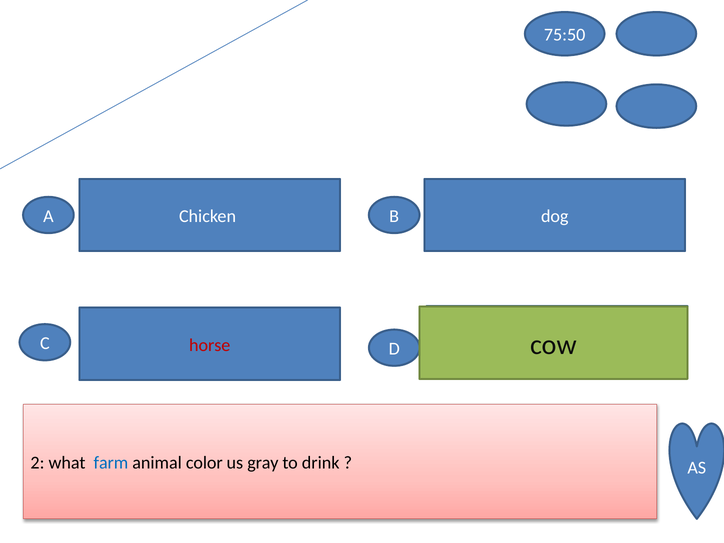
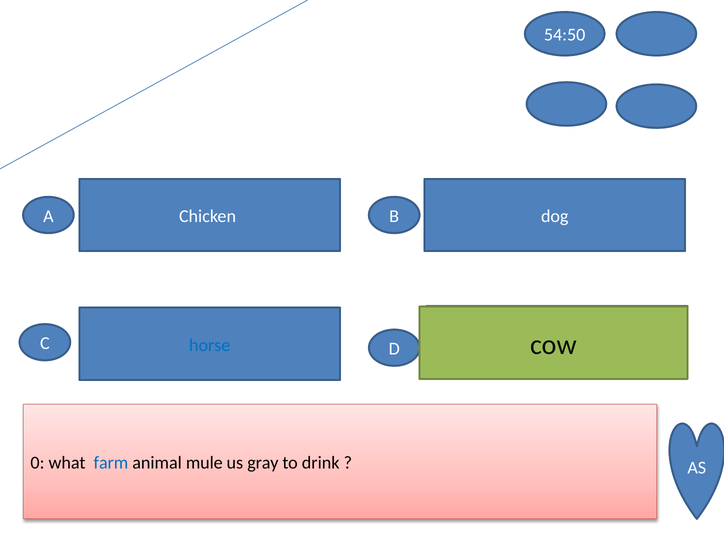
75:50: 75:50 -> 54:50 (565, 35)
horse colour: red -> blue (210, 345)
2: 2 -> 0 (37, 463)
color: color -> mule (204, 463)
